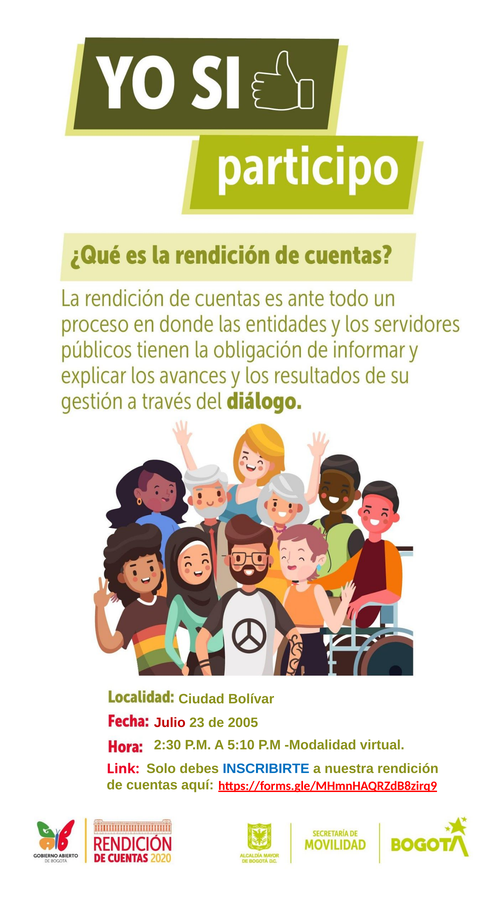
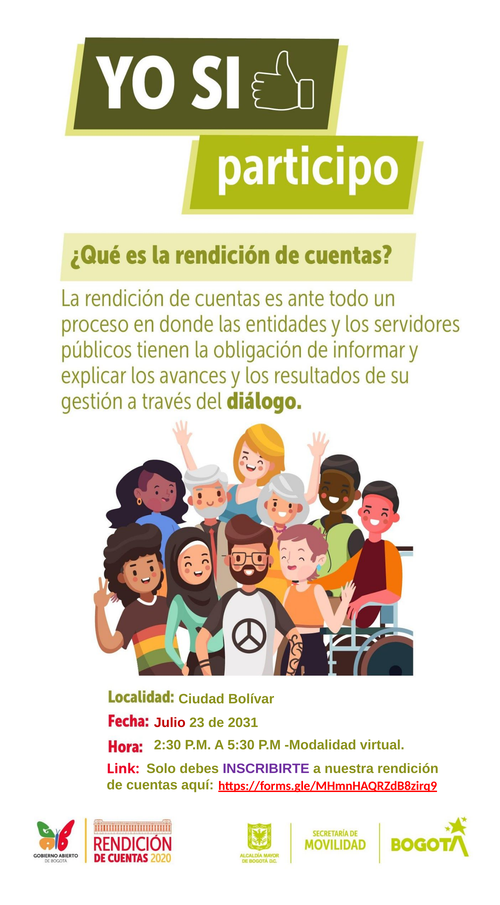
2005: 2005 -> 2031 (243, 722)
5:10: 5:10 -> 5:30 (241, 744)
INSCRIBIRTE colour: blue -> purple (266, 768)
